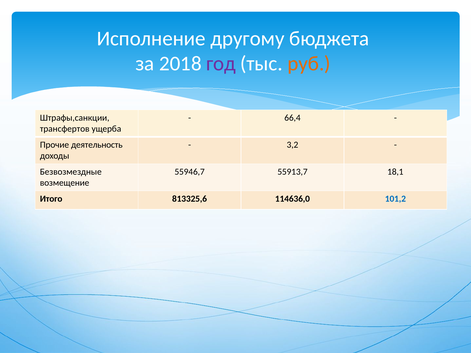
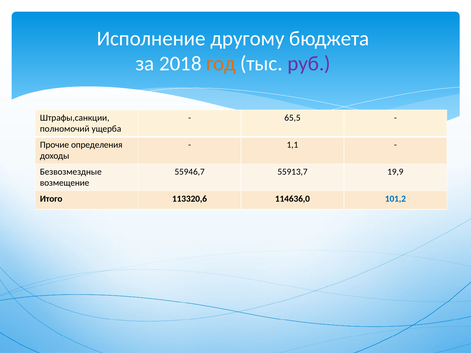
год colour: purple -> orange (221, 64)
руб colour: orange -> purple (309, 64)
66,4: 66,4 -> 65,5 (292, 118)
трансфертов: трансфертов -> полномочий (65, 129)
деятельность: деятельность -> определения (97, 145)
3,2: 3,2 -> 1,1 (293, 145)
18,1: 18,1 -> 19,9 (395, 172)
813325,6: 813325,6 -> 113320,6 (190, 199)
